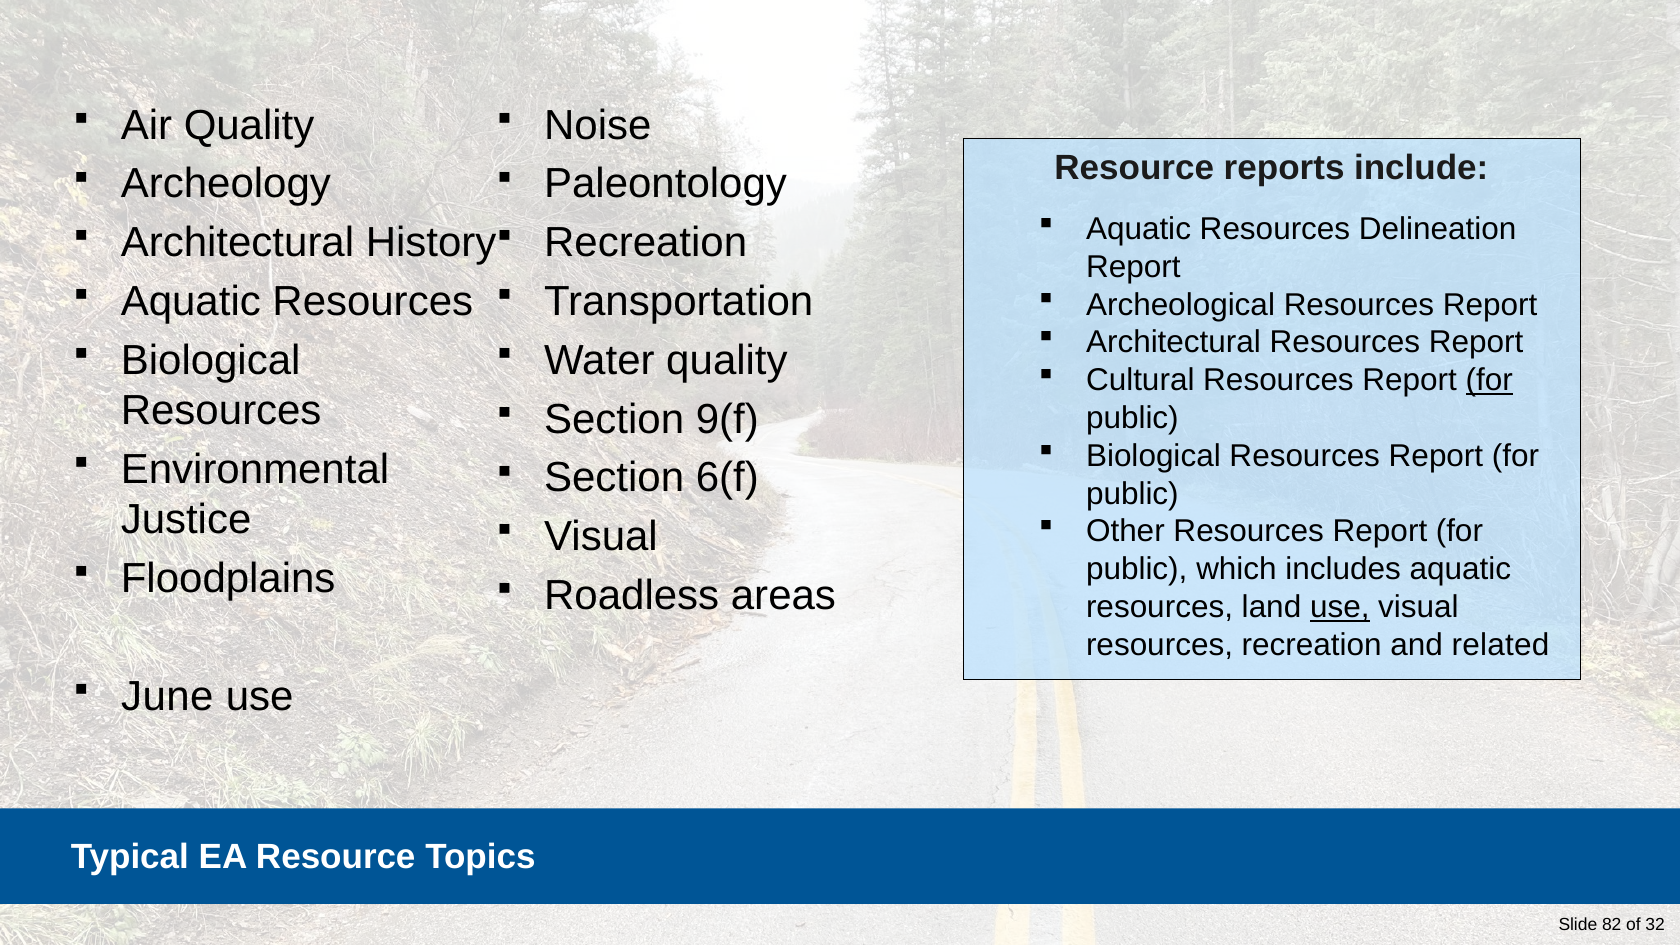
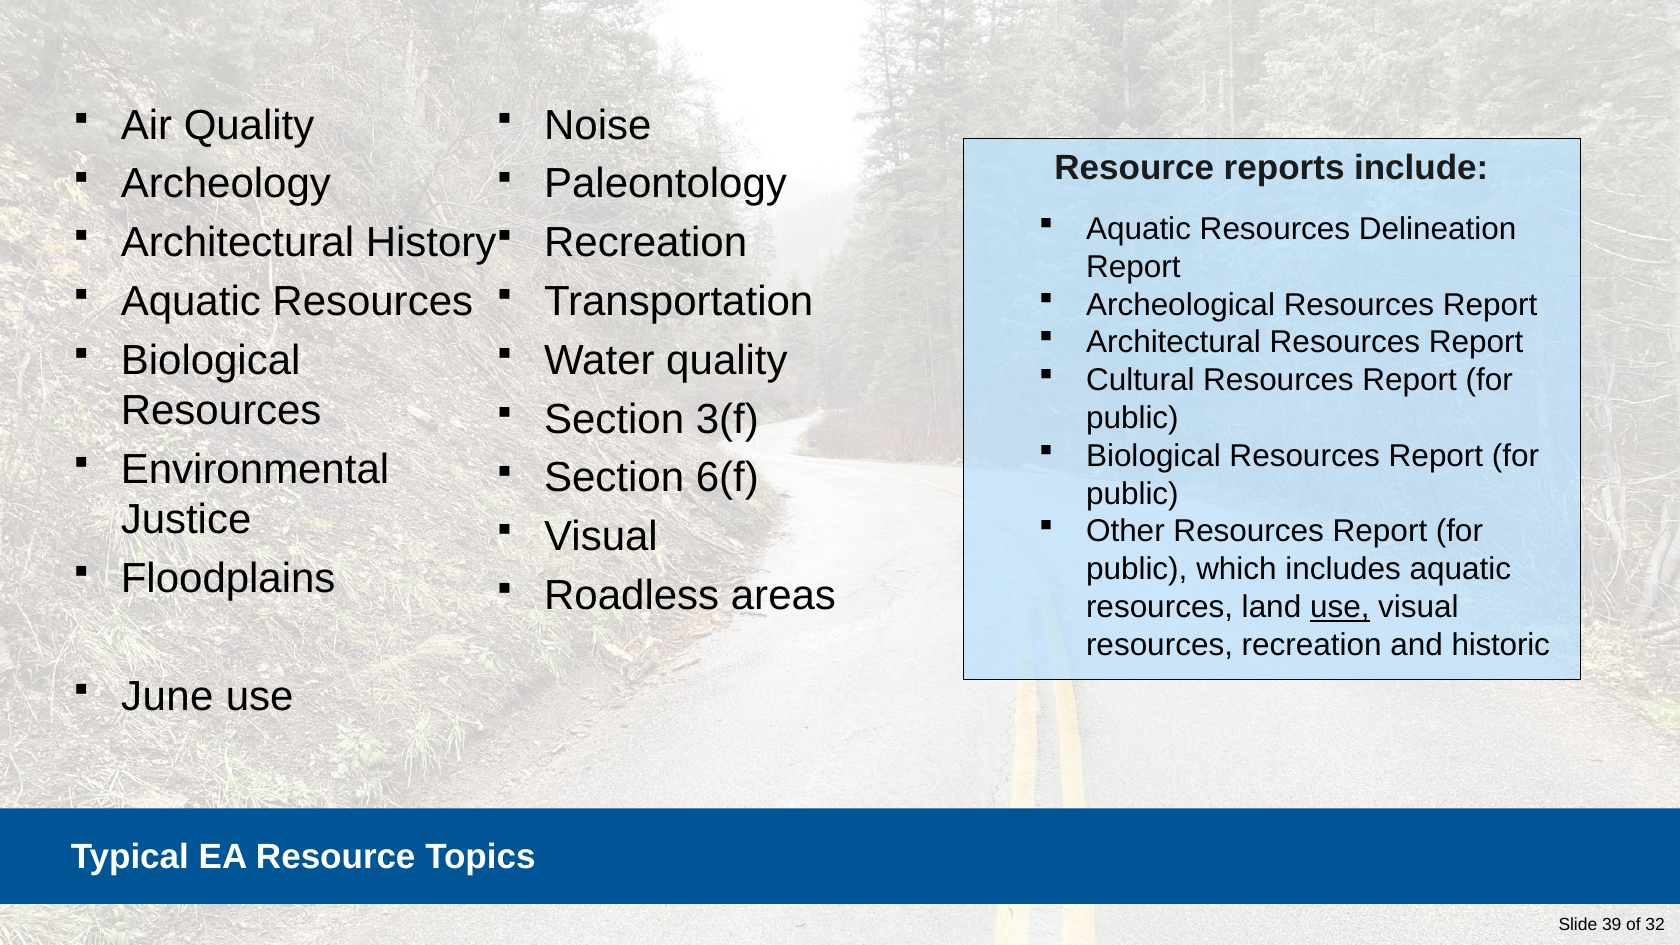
for underline: present -> none (1489, 380)
9(f: 9(f -> 3(f (727, 419)
related: related -> historic (1501, 645)
82: 82 -> 39 (1612, 924)
